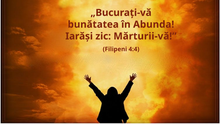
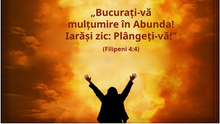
bunătatea: bunătatea -> mulţumire (93, 24)
Mărturii-vă: Mărturii-vă -> Plângeţi-vă (145, 36)
